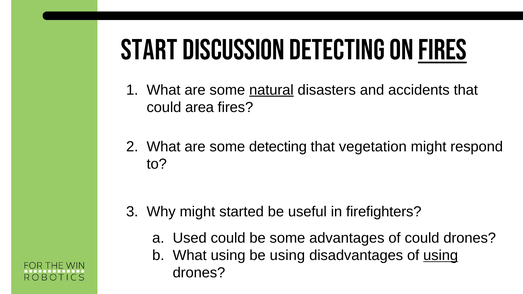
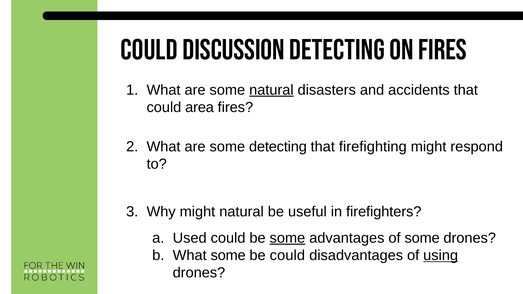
Start: Start -> Could (149, 50)
Fires underline: present -> none (442, 50)
vegetation: vegetation -> firefighting (373, 147)
might started: started -> natural (242, 212)
some underline: none -> present (287, 238)
of could: could -> some (422, 238)
What using: using -> some (228, 256)
be using: using -> could (287, 256)
